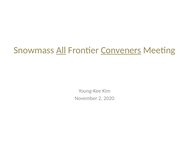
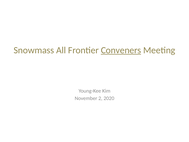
All underline: present -> none (61, 50)
